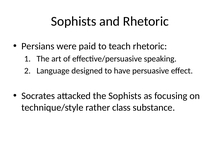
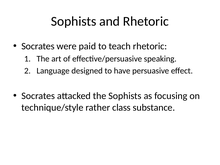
Persians: Persians -> Socrates (38, 46)
